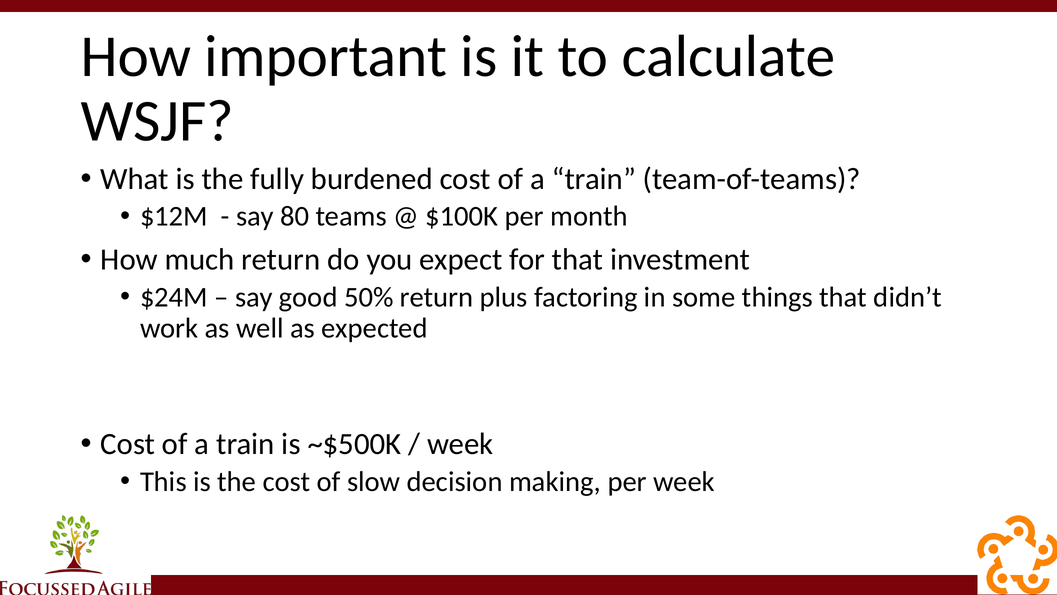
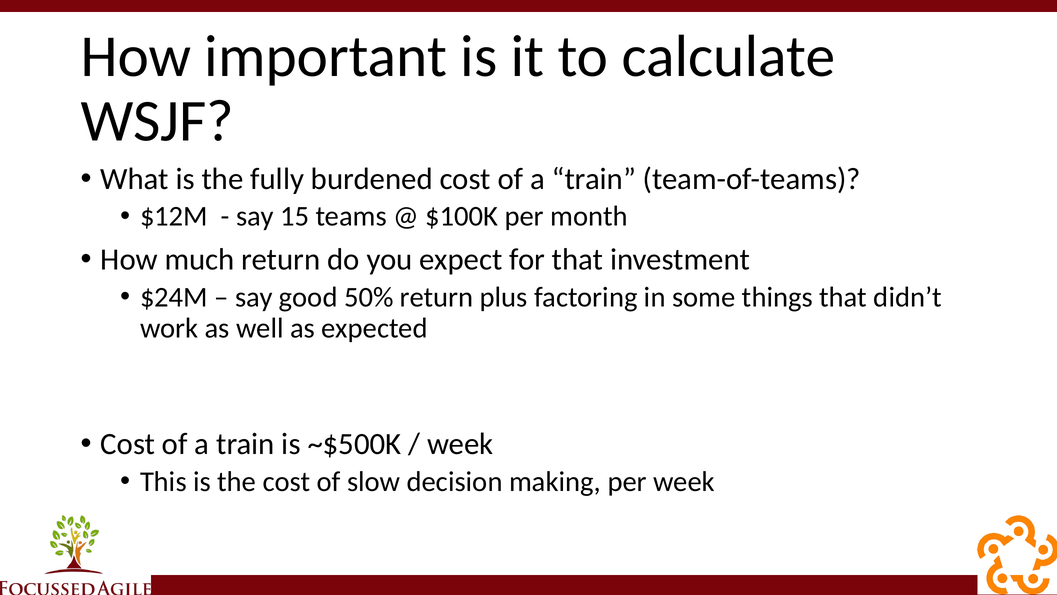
80: 80 -> 15 (295, 216)
